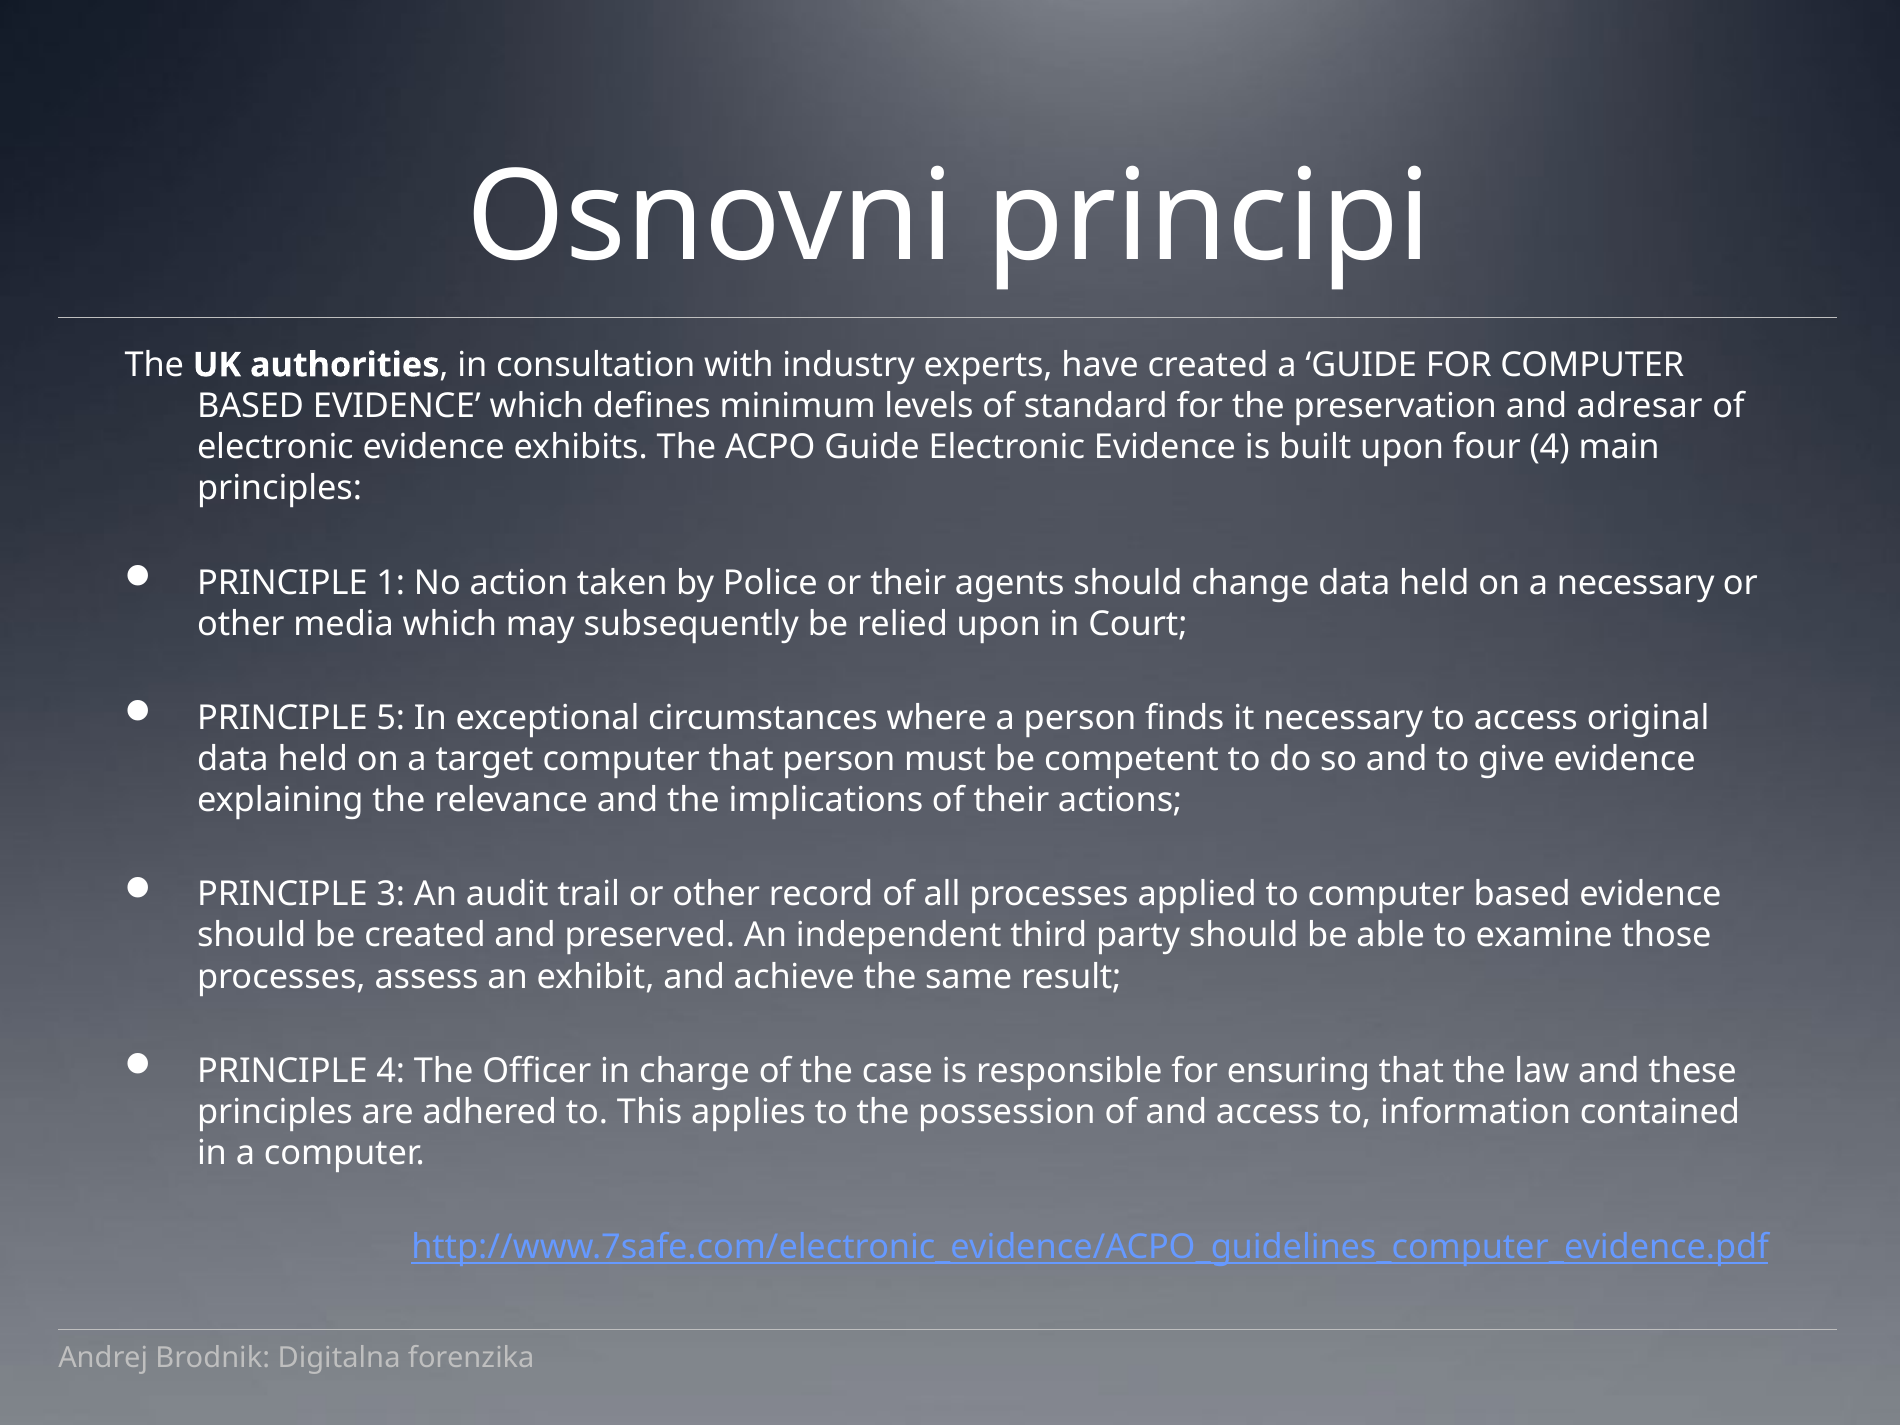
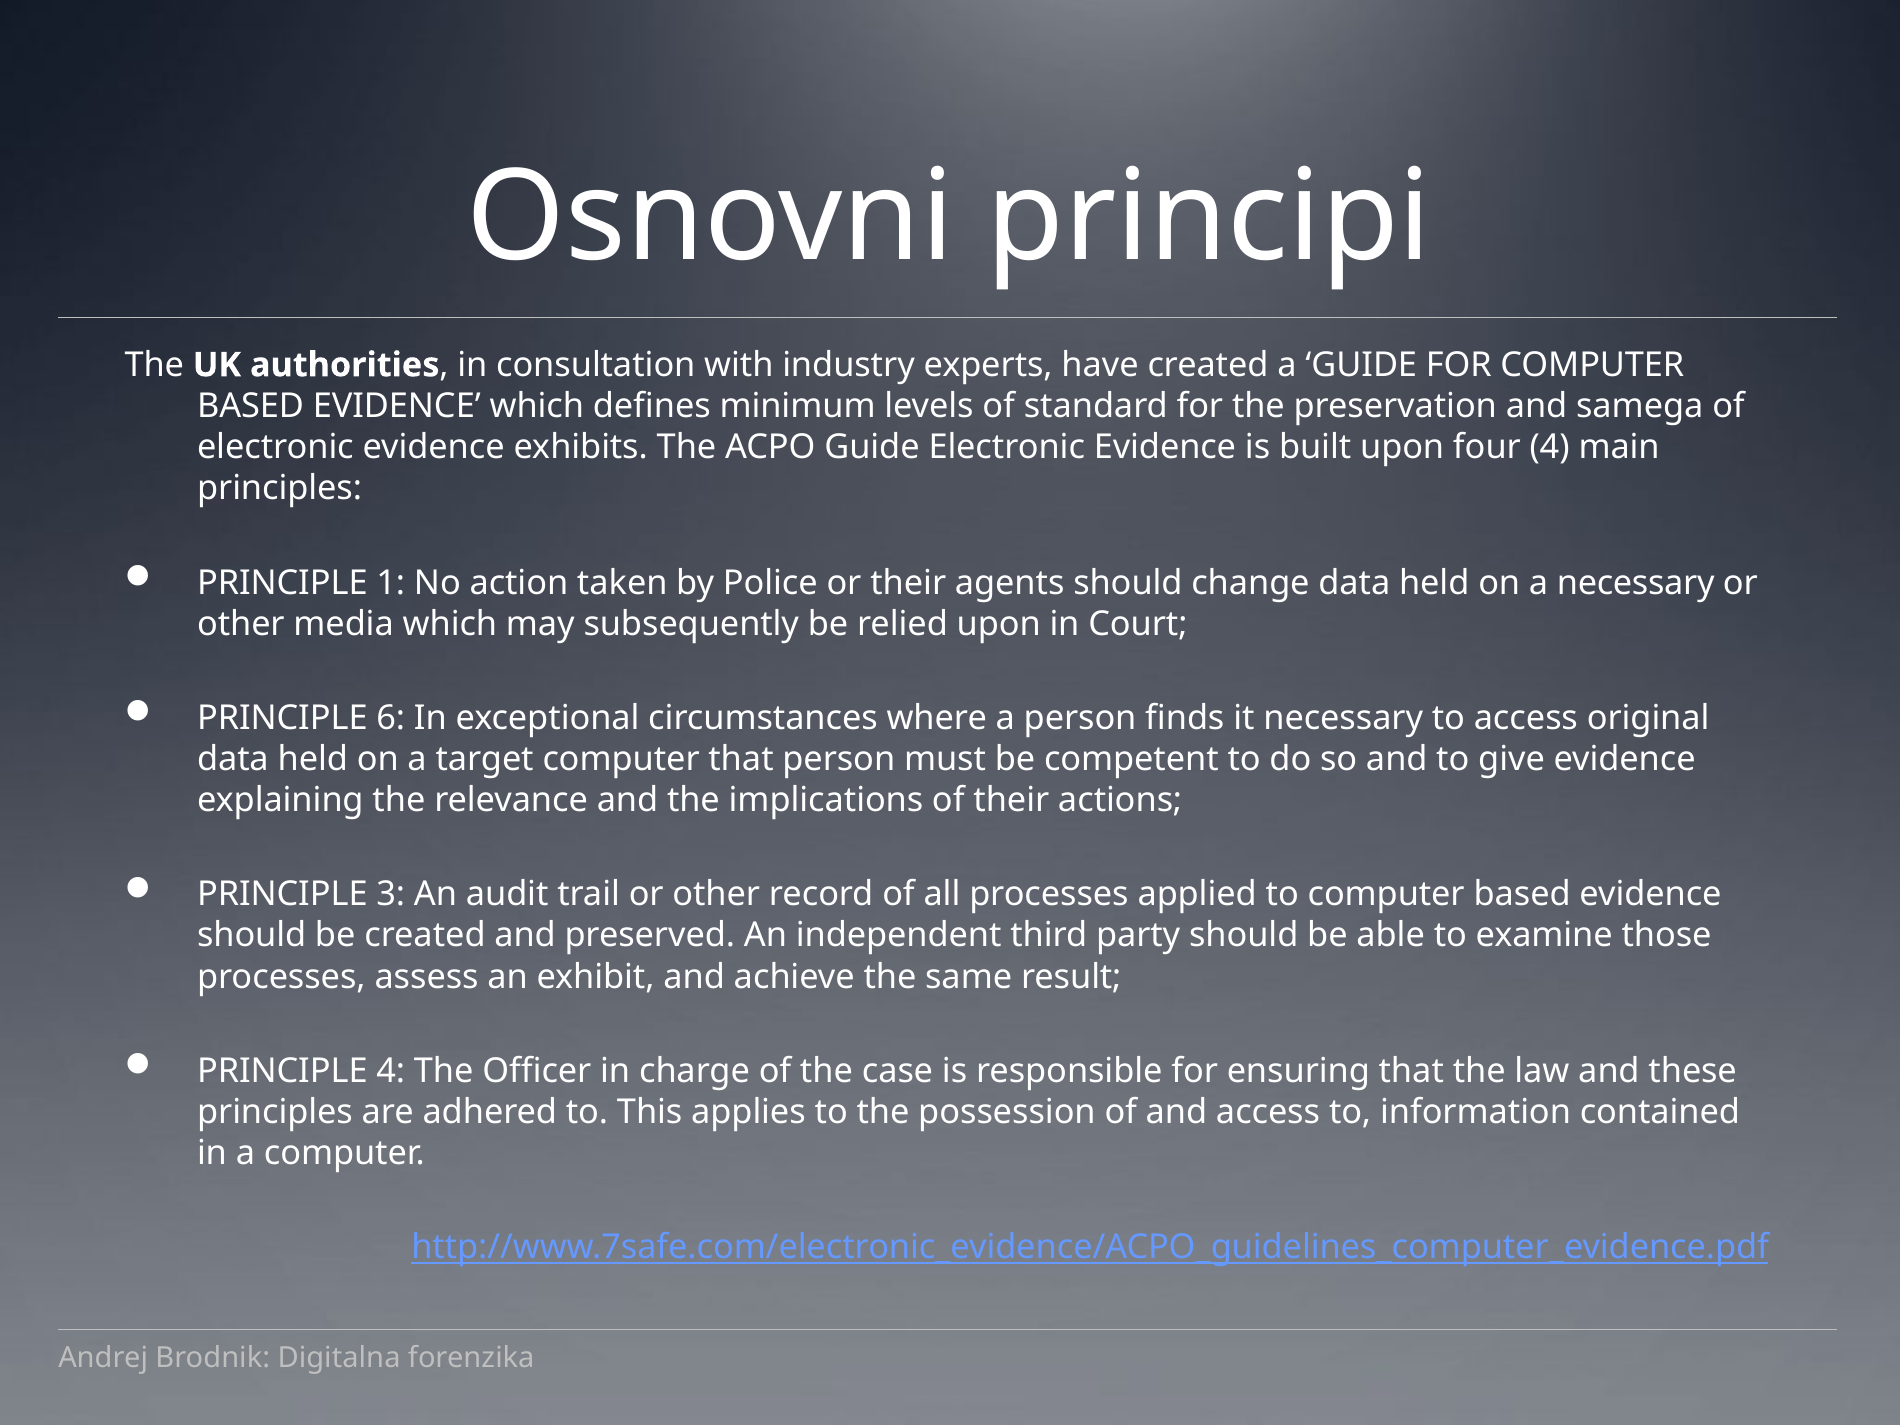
adresar: adresar -> samega (1640, 406)
5: 5 -> 6 (391, 718)
